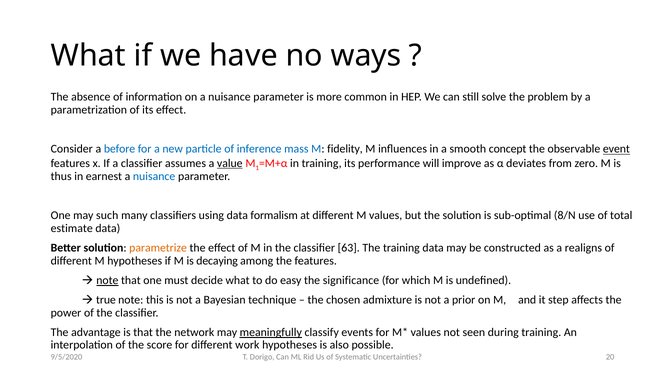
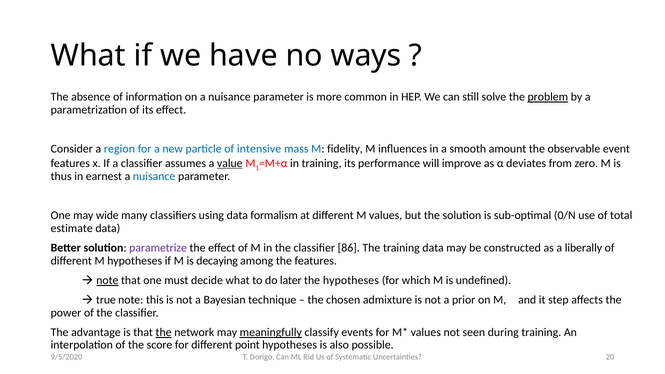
problem underline: none -> present (548, 97)
before: before -> region (119, 149)
inference: inference -> intensive (259, 149)
concept: concept -> amount (508, 149)
event underline: present -> none (616, 149)
such: such -> wide (107, 216)
8/N: 8/N -> 0/N (565, 216)
parametrize colour: orange -> purple (158, 248)
63: 63 -> 86 (349, 248)
realigns: realigns -> liberally (583, 248)
easy: easy -> later (291, 280)
the significance: significance -> hypotheses (351, 280)
the underline: none -> present (164, 332)
work: work -> point (247, 345)
